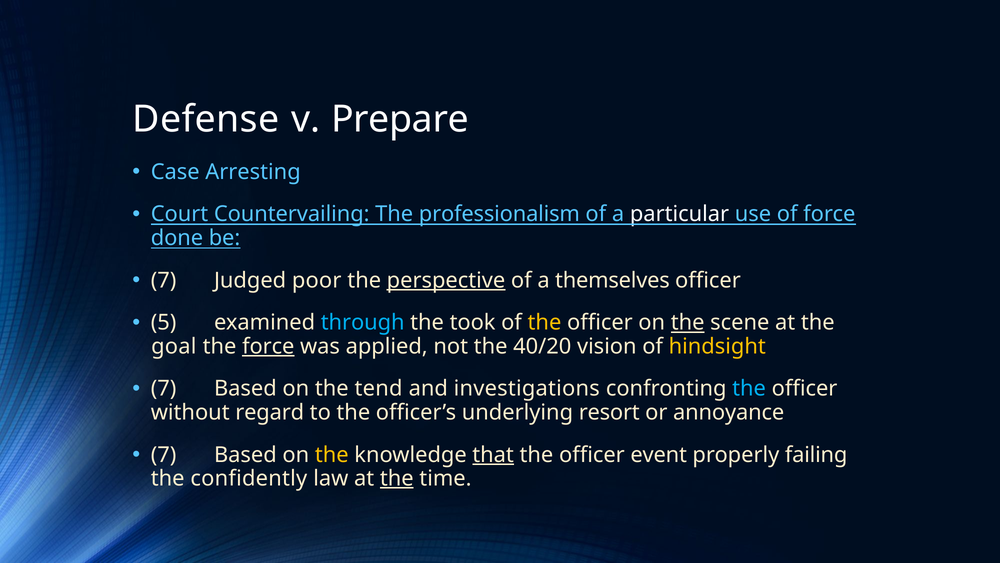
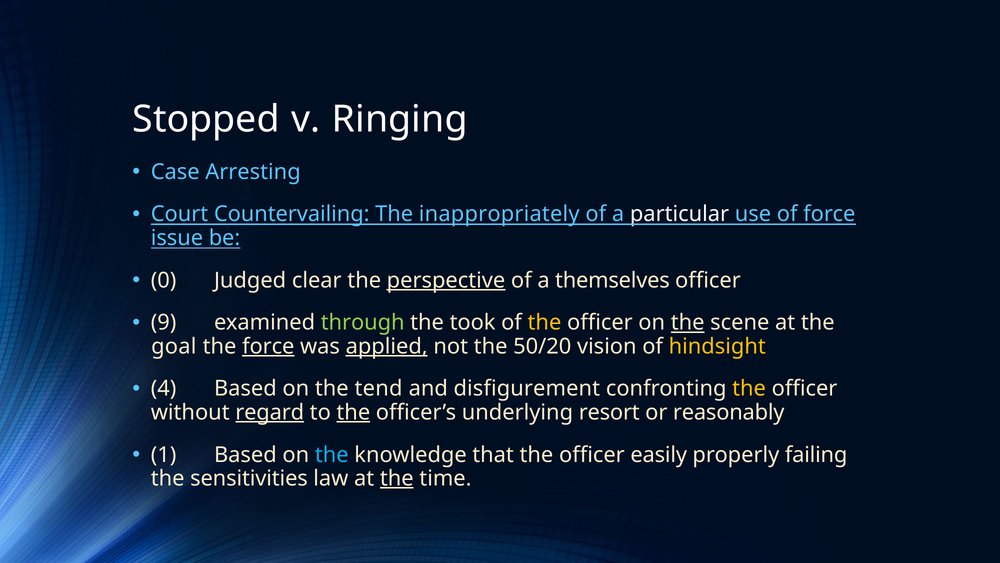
Defense: Defense -> Stopped (206, 119)
Prepare: Prepare -> Ringing (400, 119)
professionalism: professionalism -> inappropriately (499, 214)
done: done -> issue (177, 238)
7: 7 -> 0 (164, 280)
poor: poor -> clear (317, 280)
5: 5 -> 9 (164, 323)
through colour: light blue -> light green (363, 323)
applied underline: none -> present (387, 346)
40/20: 40/20 -> 50/20 (542, 346)
7: 7 -> 4 (164, 389)
investigations: investigations -> disfigurement (527, 389)
the colour: light blue -> yellow (749, 389)
regard underline: none -> present (270, 412)
the underline: none -> present (353, 412)
annoyance: annoyance -> reasonably (729, 412)
7: 7 -> 1 (164, 455)
the colour: yellow -> light blue (332, 455)
that underline: present -> none (493, 455)
event: event -> easily (659, 455)
confidently: confidently -> sensitivities (249, 478)
